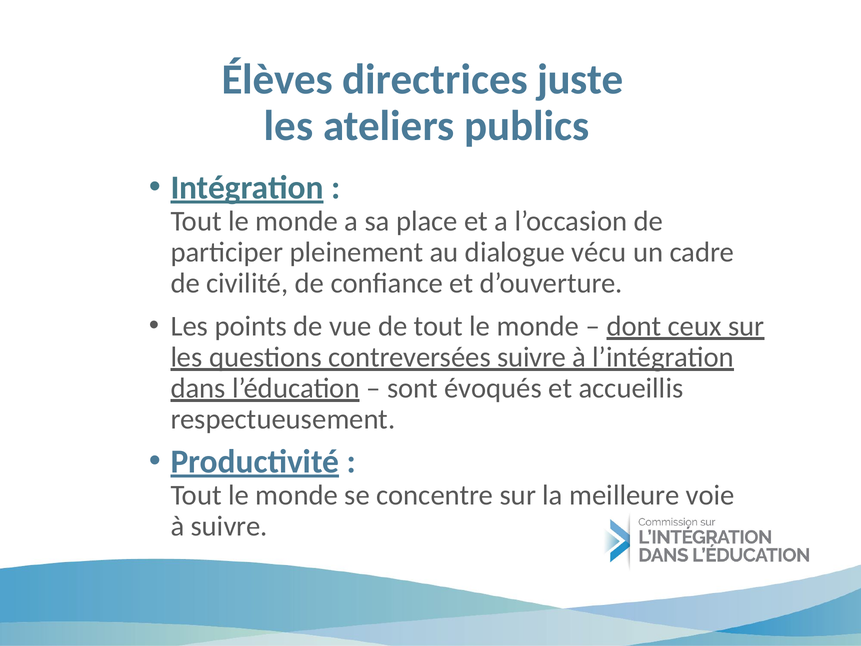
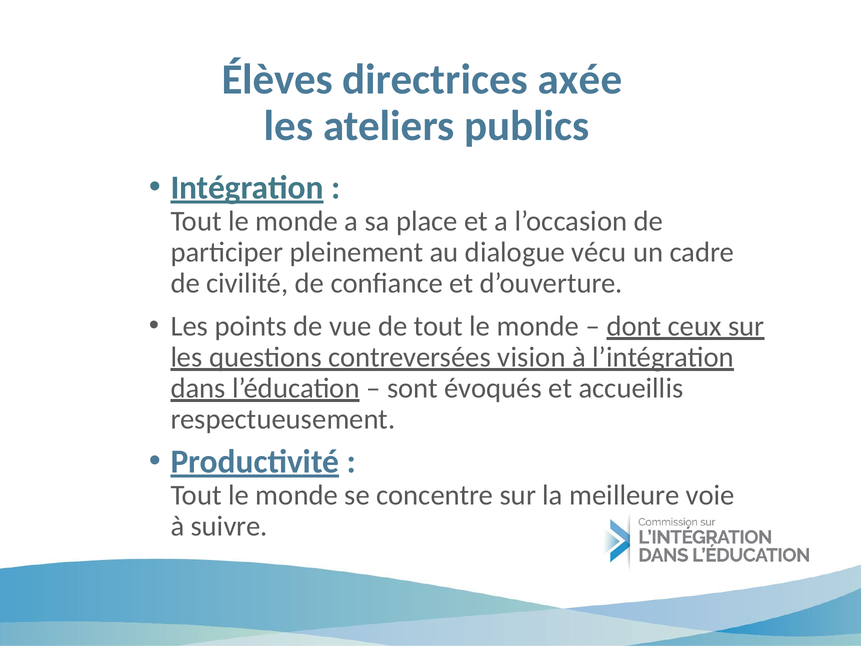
juste: juste -> axée (580, 79)
contreversées suivre: suivre -> vision (532, 357)
